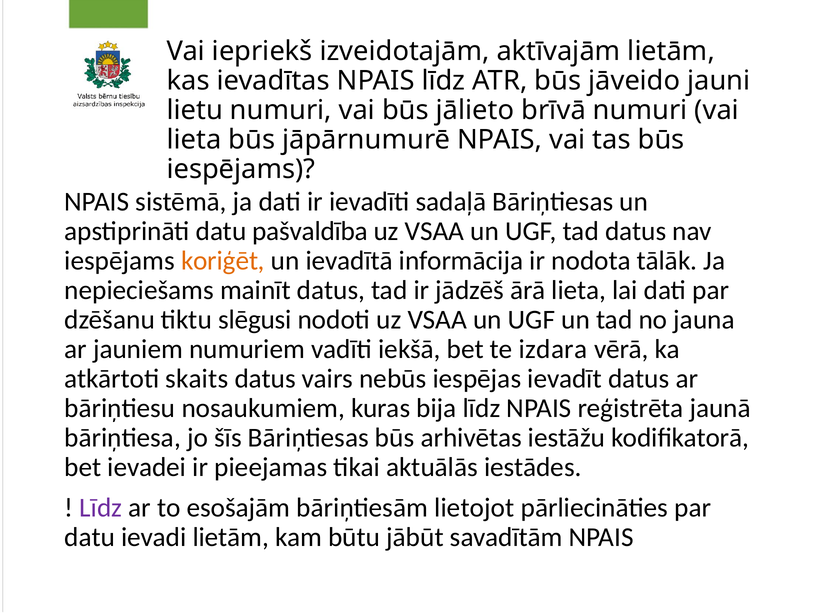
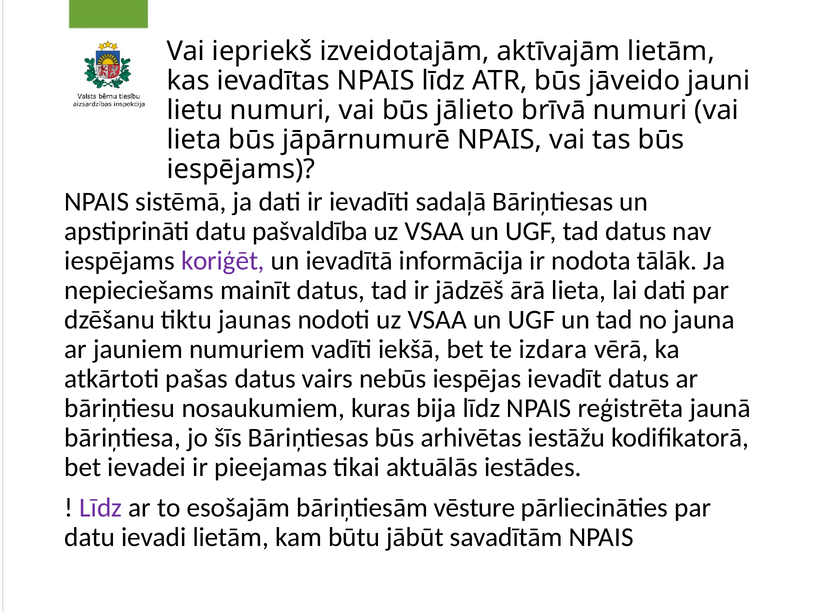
koriģēt colour: orange -> purple (223, 261)
slēgusi: slēgusi -> jaunas (255, 320)
skaits: skaits -> pašas (197, 379)
lietojot: lietojot -> vēsture (475, 508)
